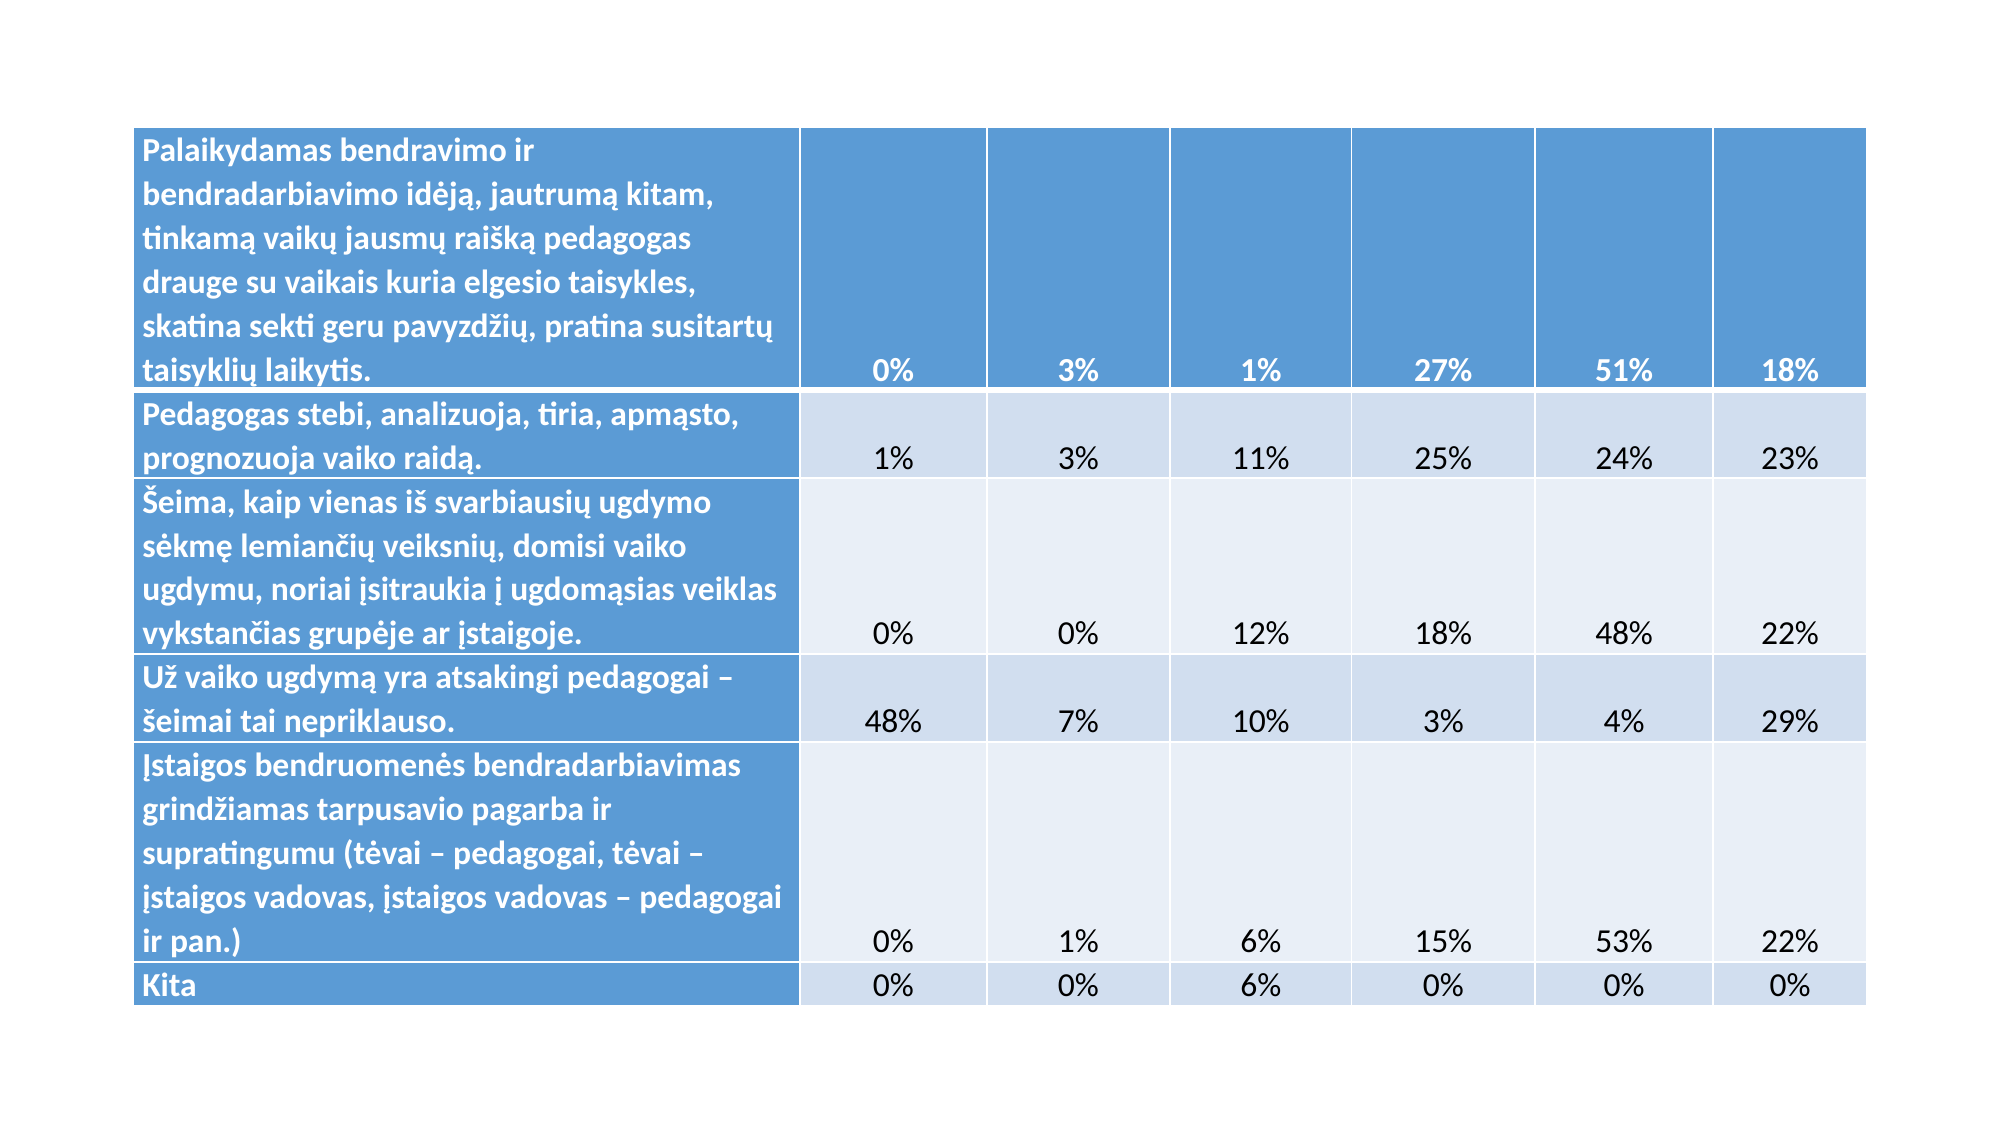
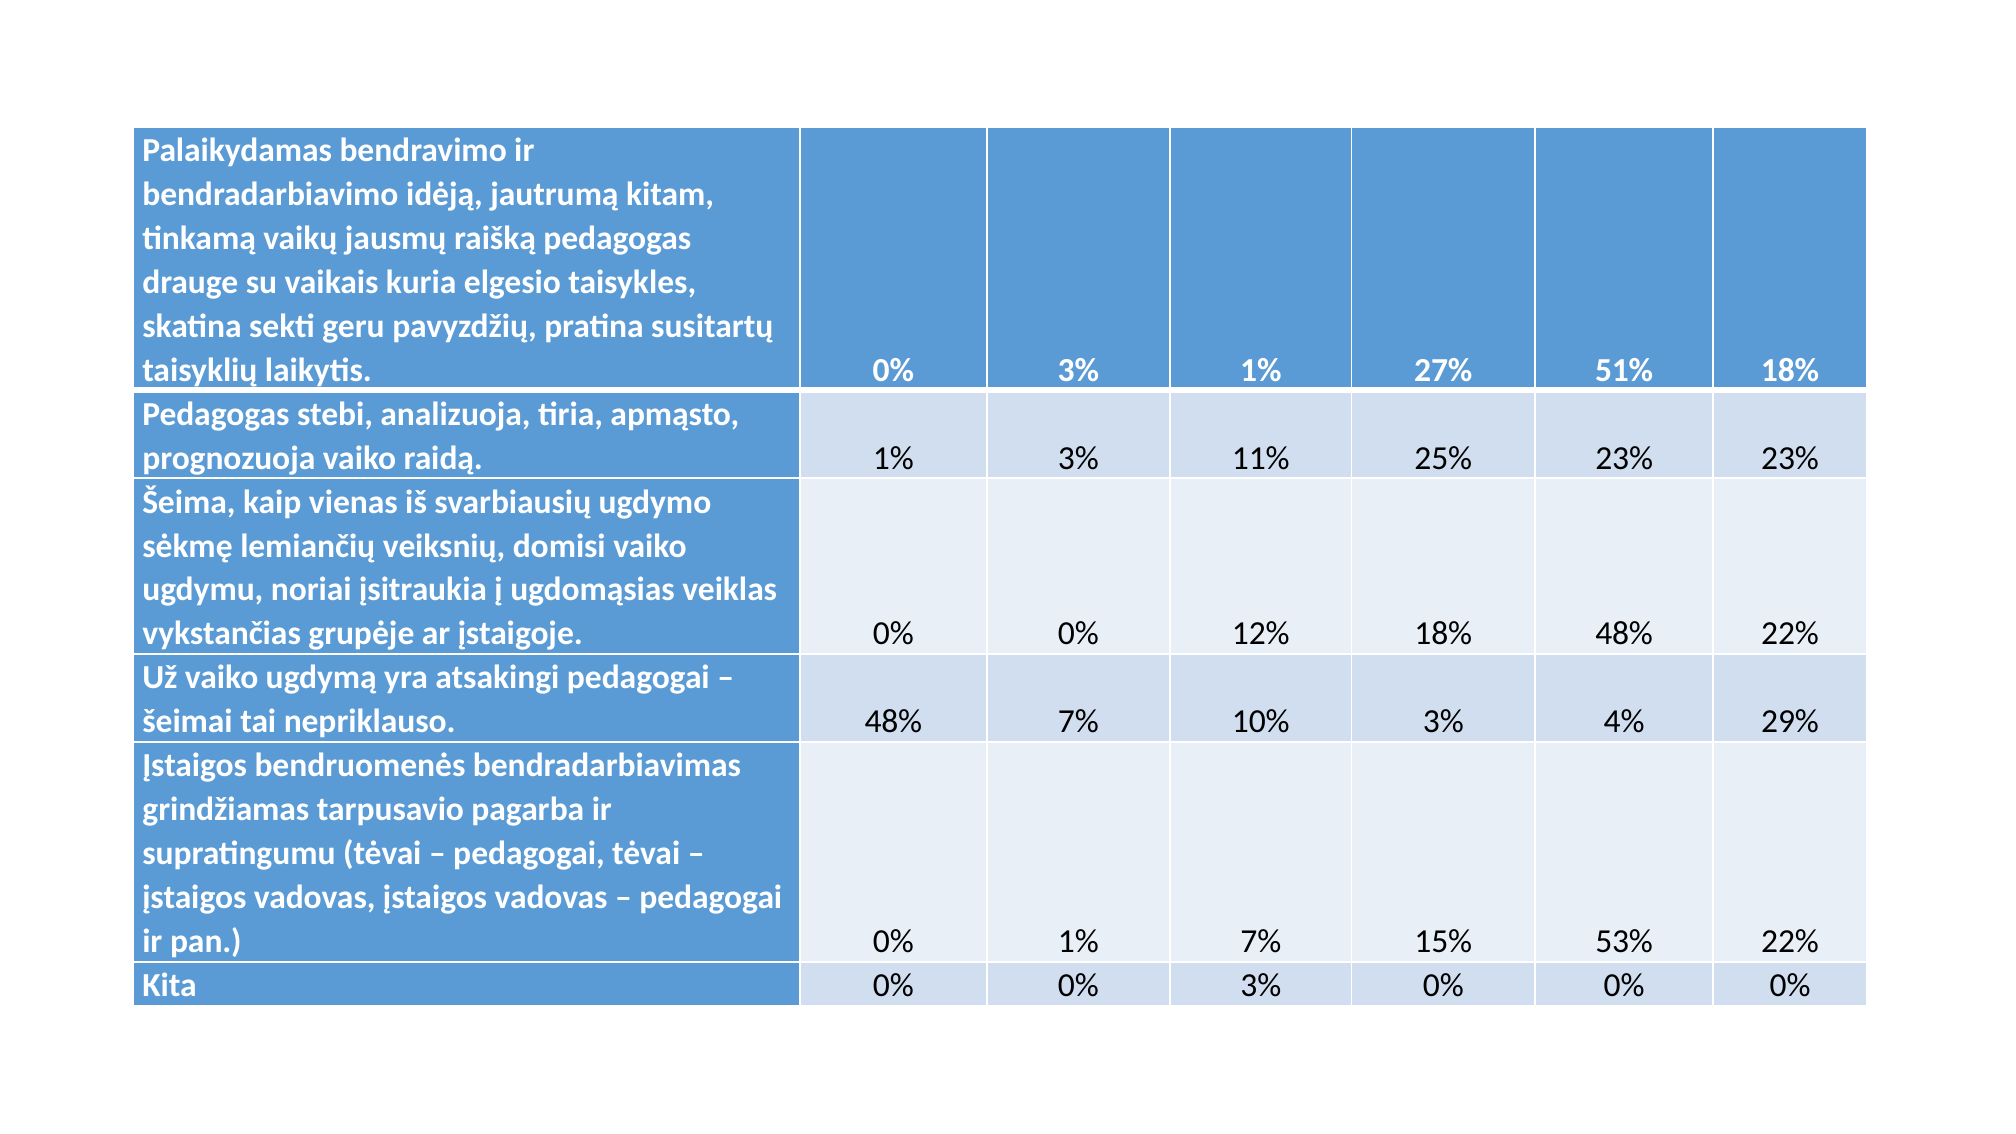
25% 24%: 24% -> 23% (1624, 458)
1% 6%: 6% -> 7% (1261, 941)
0% 0% 6%: 6% -> 3% (1261, 985)
